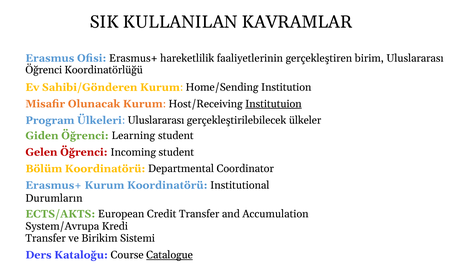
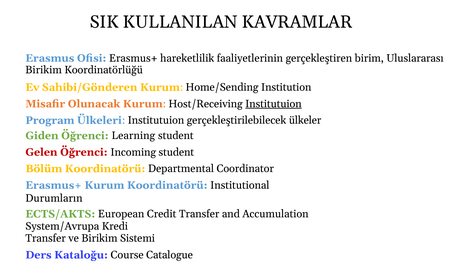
Öğrenci: Öğrenci -> Birikim (44, 70)
Ülkeleri Uluslararası: Uluslararası -> Institutuion (156, 120)
Catalogue underline: present -> none (170, 255)
